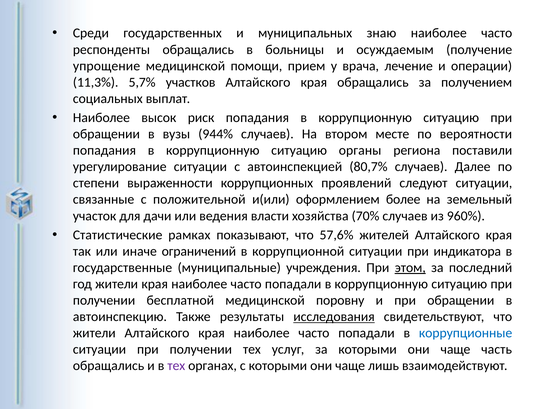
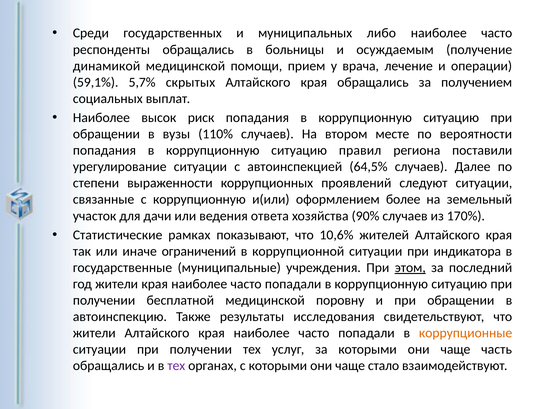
знаю: знаю -> либо (381, 33)
упрощение: упрощение -> динамикой (107, 66)
11,3%: 11,3% -> 59,1% (96, 82)
участков: участков -> скрытых (190, 82)
944%: 944% -> 110% (216, 134)
органы: органы -> правил (360, 151)
80,7%: 80,7% -> 64,5% (369, 167)
с положительной: положительной -> коррупционную (199, 200)
власти: власти -> ответа (270, 216)
70%: 70% -> 90% (366, 216)
960%: 960% -> 170% (466, 216)
57,6%: 57,6% -> 10,6% (337, 235)
исследования underline: present -> none (334, 317)
коррупционные colour: blue -> orange (466, 333)
лишь: лишь -> стало (384, 366)
